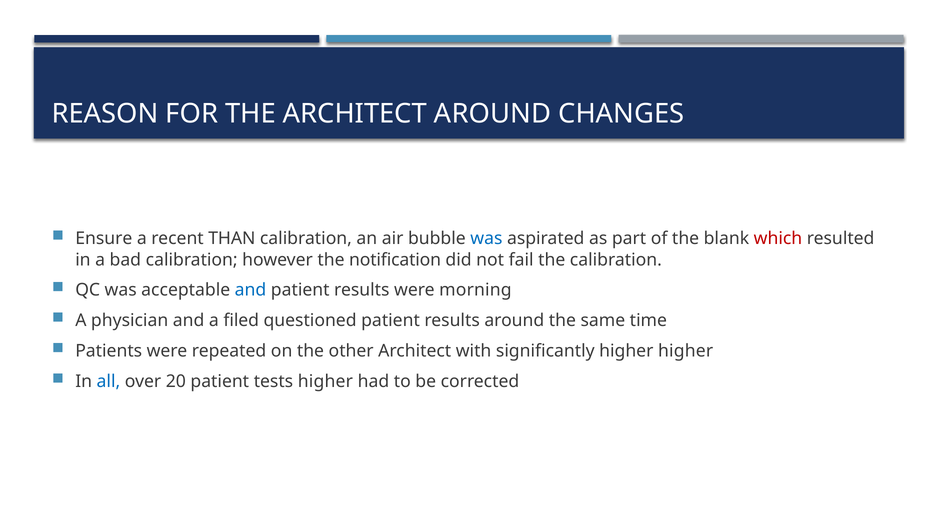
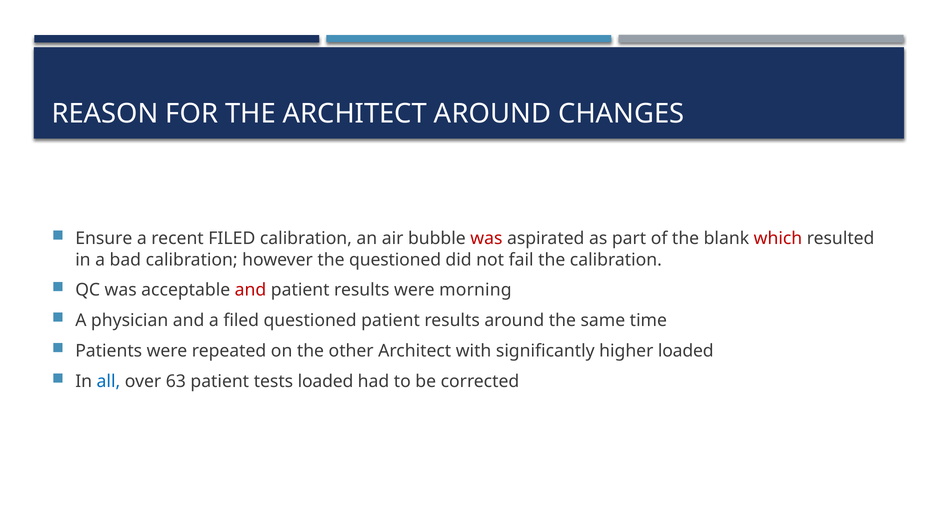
recent THAN: THAN -> FILED (232, 239)
was colour: blue -> red (486, 239)
the notification: notification -> questioned (395, 260)
and colour: blue -> red (251, 291)
higher higher: higher -> loaded (686, 352)
20: 20 -> 63 (176, 382)
tests higher: higher -> loaded (326, 382)
